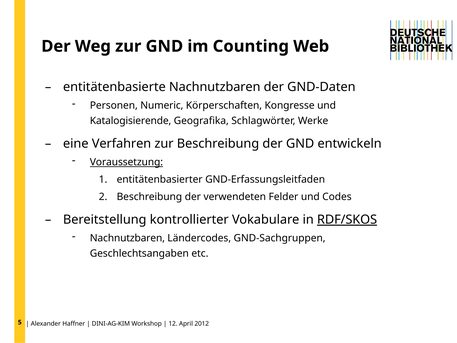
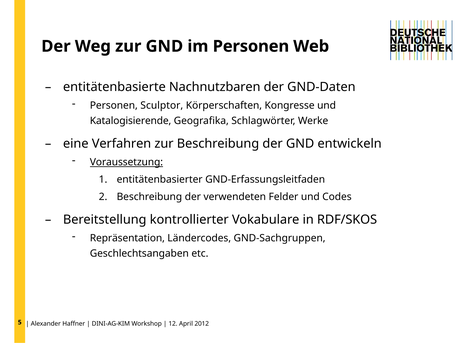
im Counting: Counting -> Personen (251, 46)
Numeric: Numeric -> Sculptor (162, 106)
RDF/SKOS underline: present -> none (347, 220)
Nachnutzbaren: Nachnutzbaren -> Repräsentation (127, 238)
